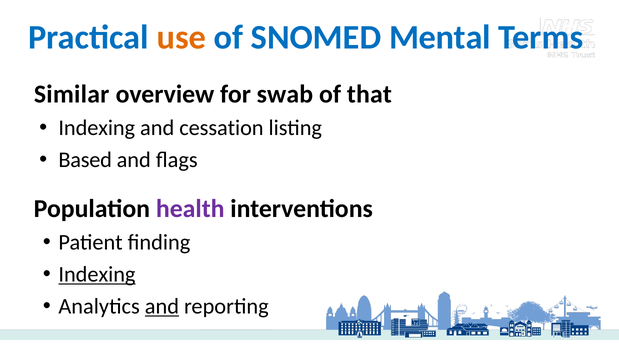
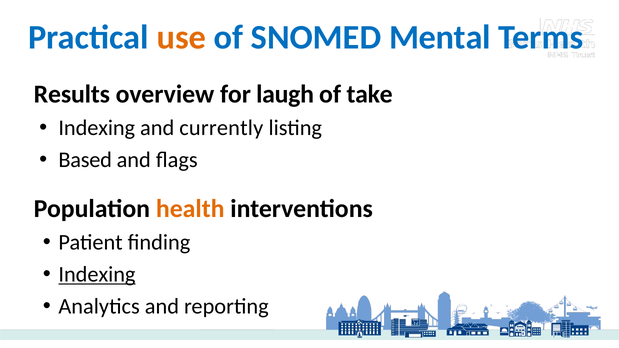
Similar: Similar -> Results (72, 94)
swab: swab -> laugh (285, 94)
that: that -> take (370, 94)
cessation: cessation -> currently (221, 128)
health colour: purple -> orange (190, 209)
and underline: present -> none (162, 307)
